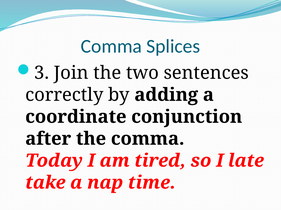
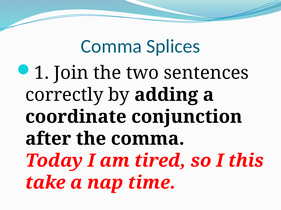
3: 3 -> 1 (42, 73)
late: late -> this (246, 161)
